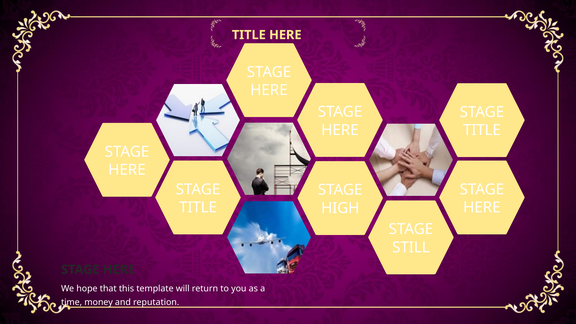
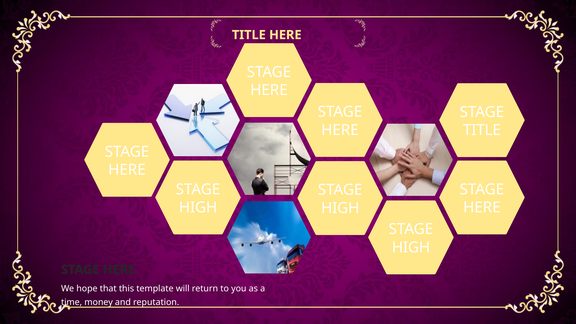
TITLE: TITLE -> HIGH (198, 208)
STILL: STILL -> HIGH (411, 248)
